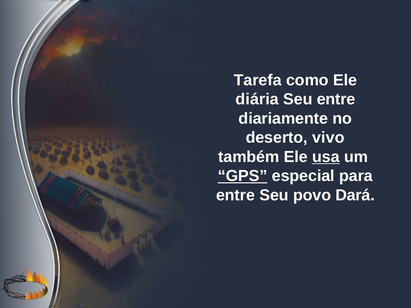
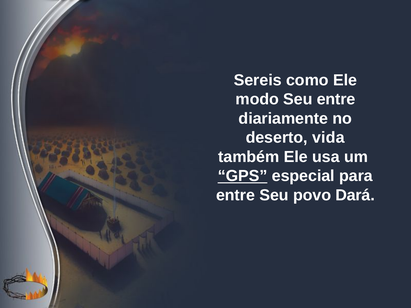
Tarefa: Tarefa -> Sereis (258, 80)
diária: diária -> modo (257, 99)
vivo: vivo -> vida (328, 138)
usa underline: present -> none (326, 157)
